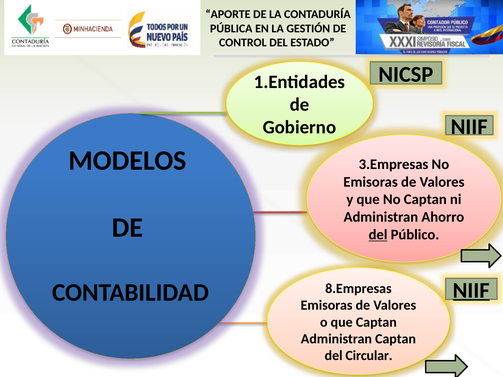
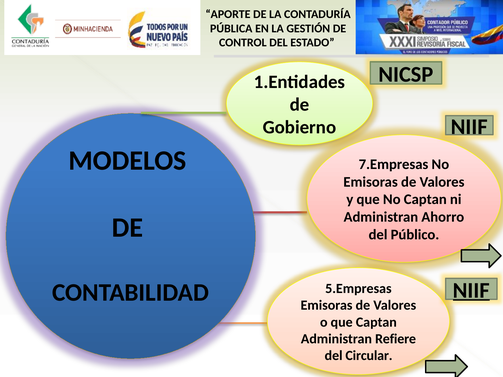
3.Empresas: 3.Empresas -> 7.Empresas (394, 164)
del underline: present -> none (378, 235)
8.Empresas: 8.Empresas -> 5.Empresas (358, 289)
Administran Captan: Captan -> Refiere (396, 339)
